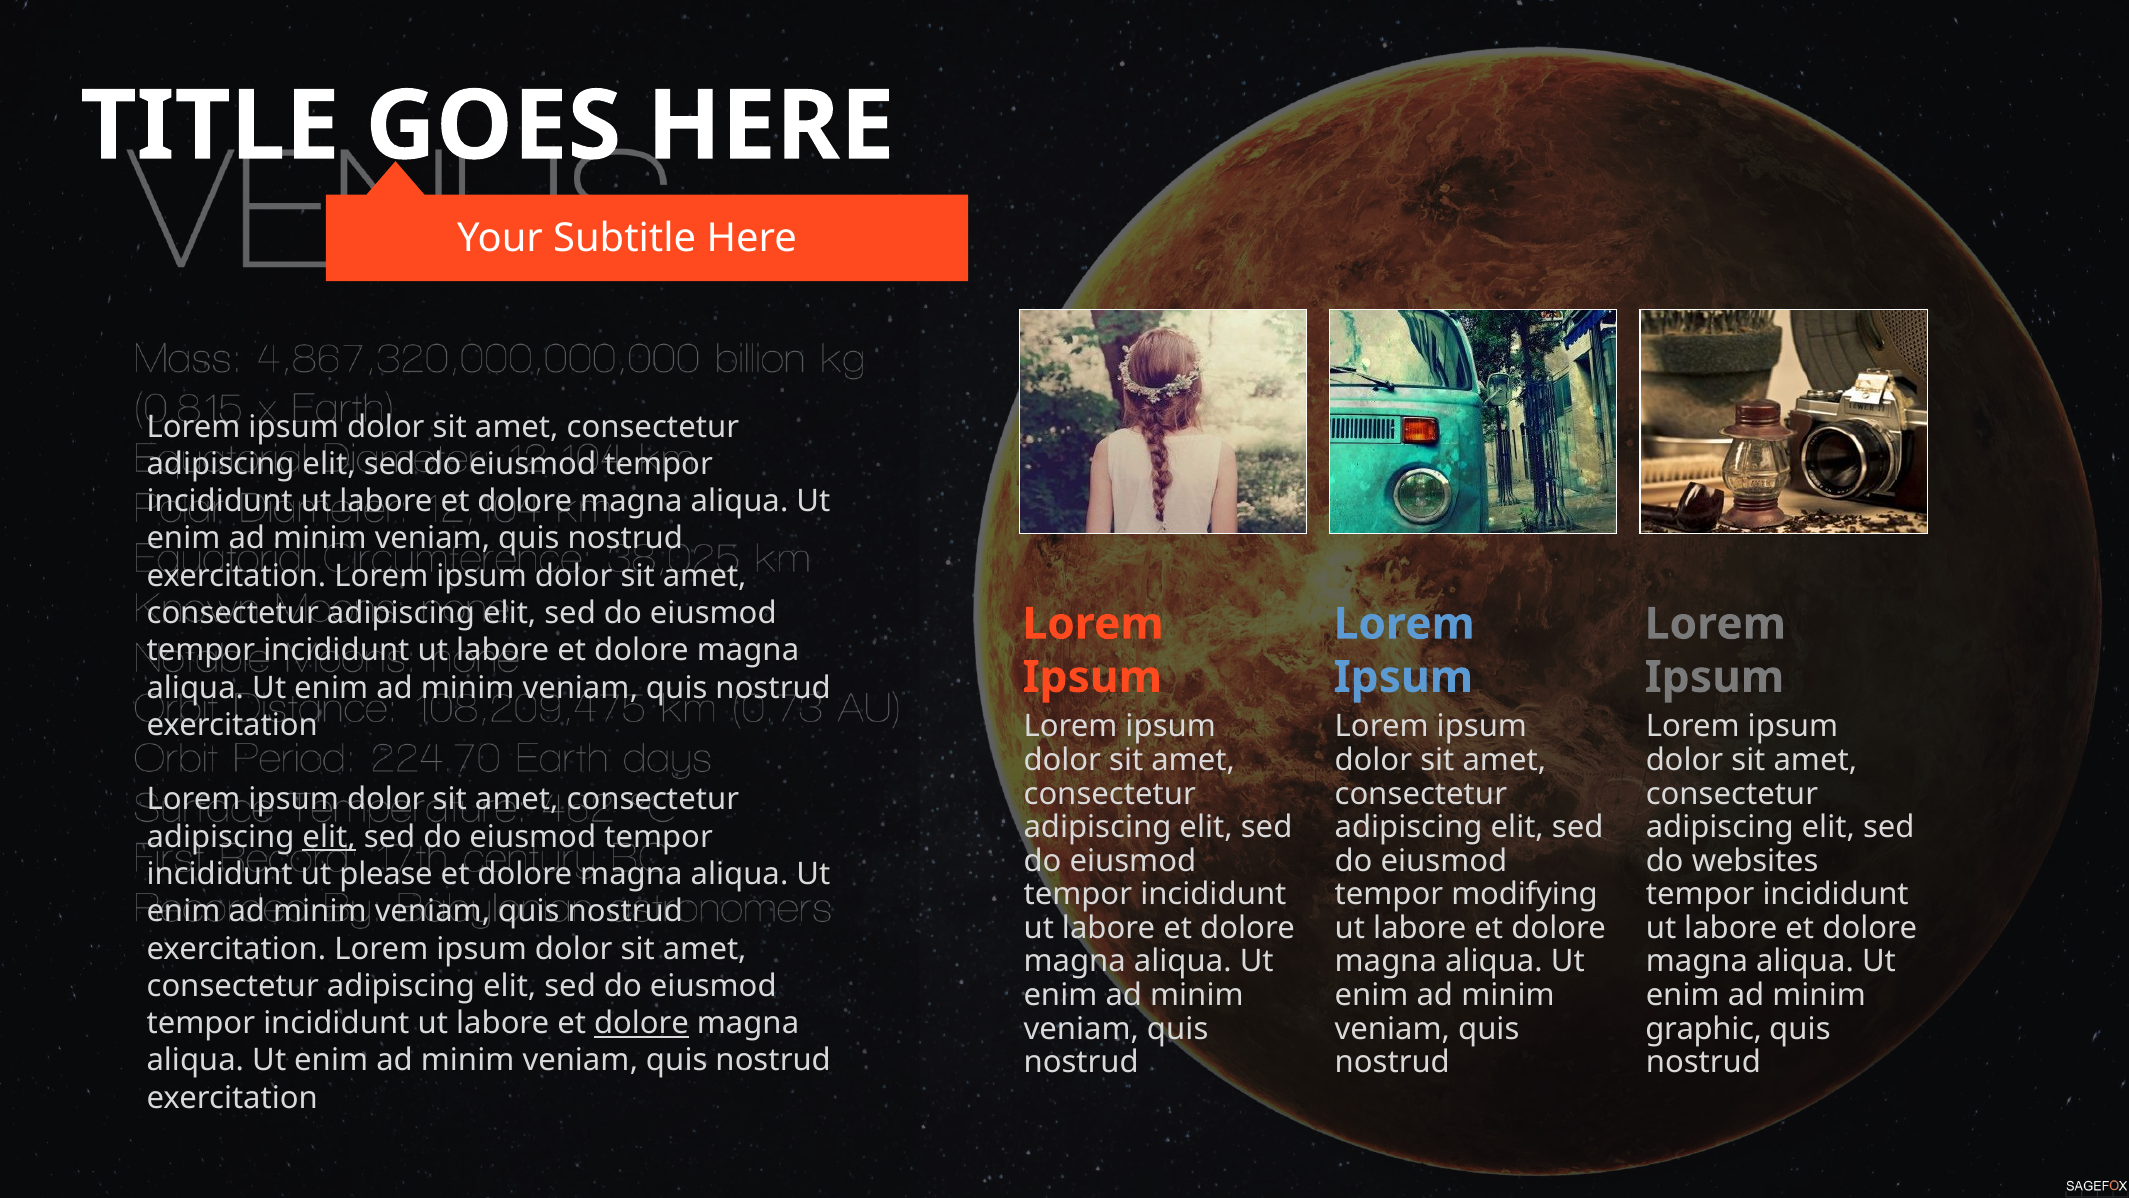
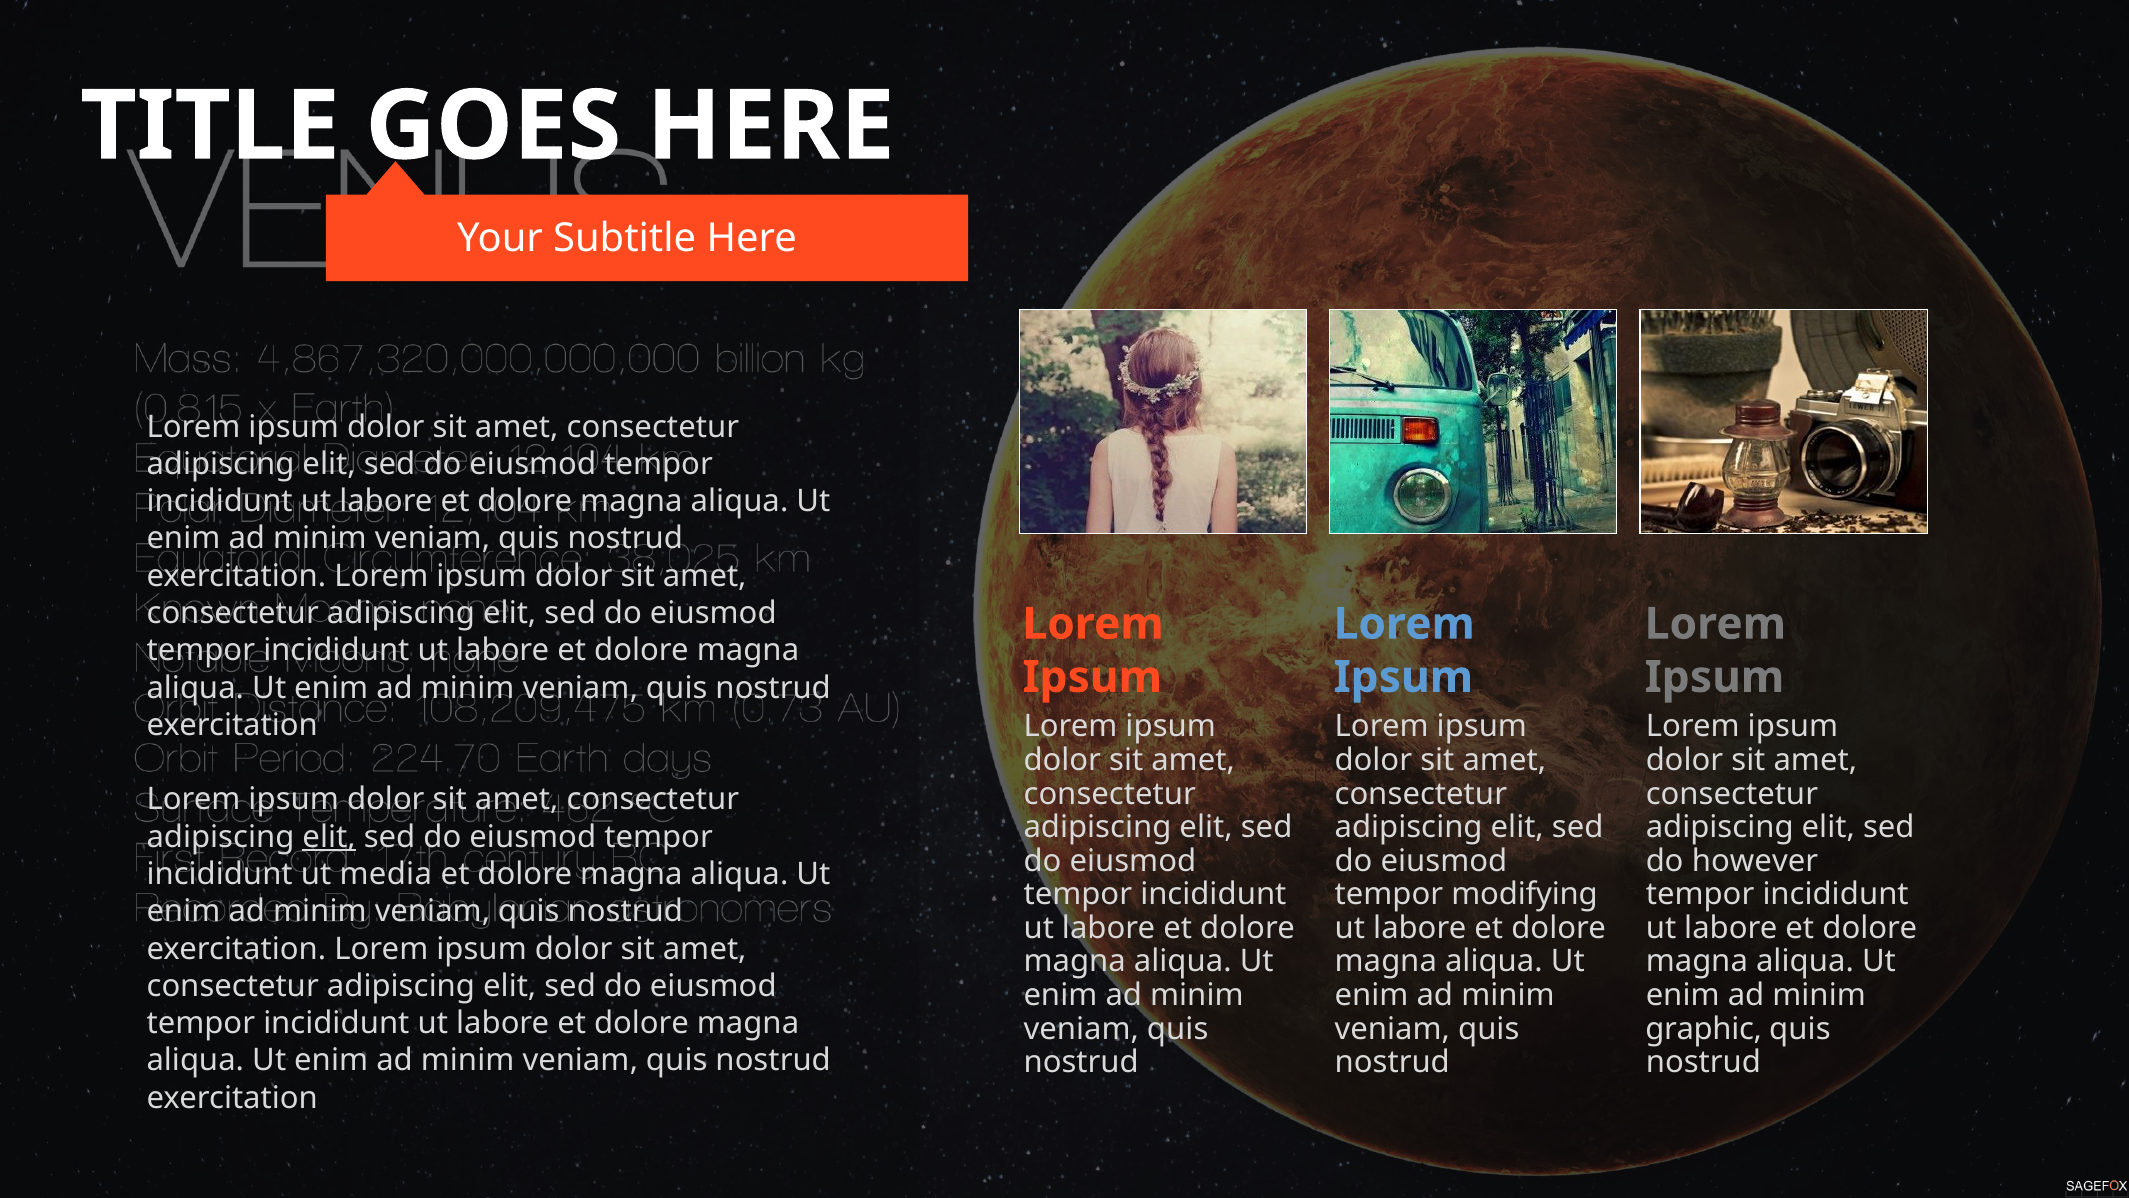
websites: websites -> however (1755, 861)
please: please -> media (386, 874)
dolore underline: present -> none (641, 1023)
